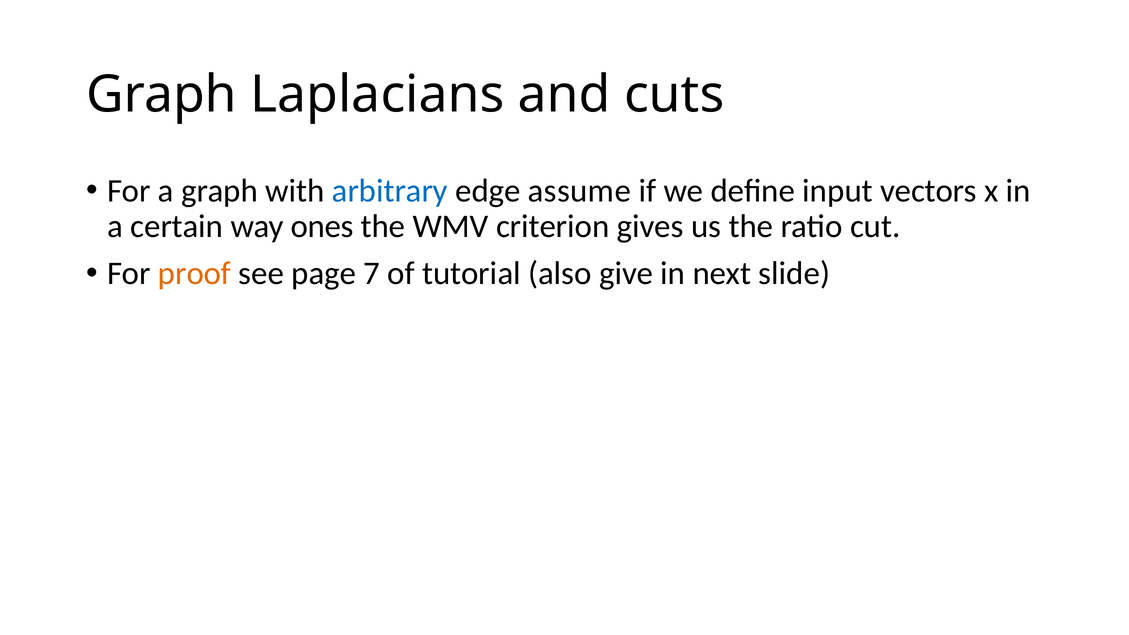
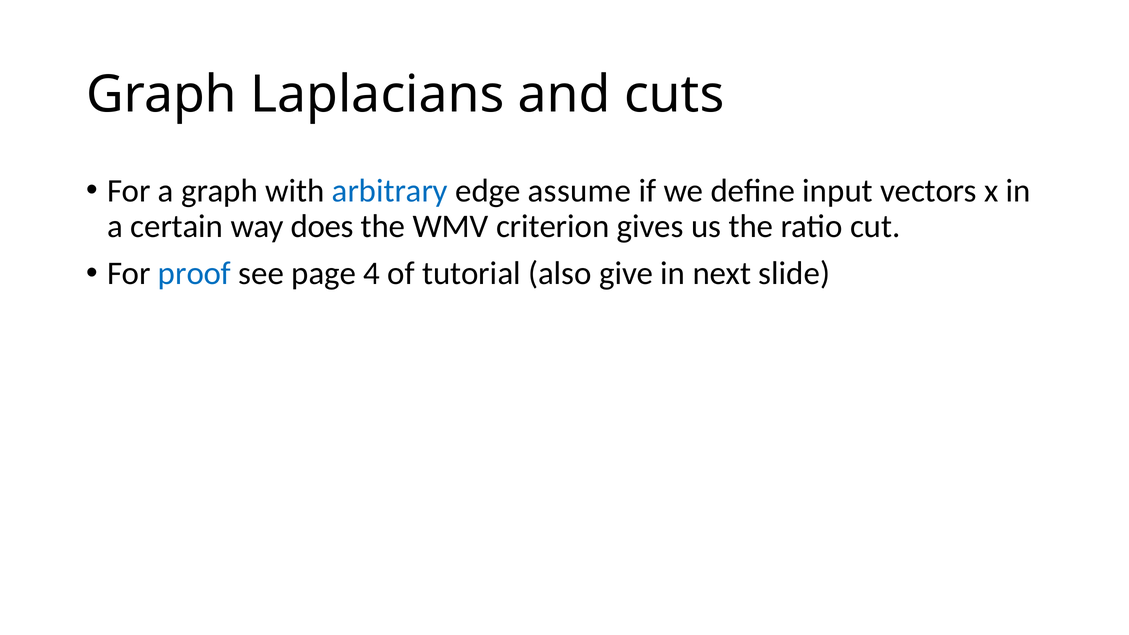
ones: ones -> does (322, 226)
proof colour: orange -> blue (195, 274)
7: 7 -> 4 (372, 274)
